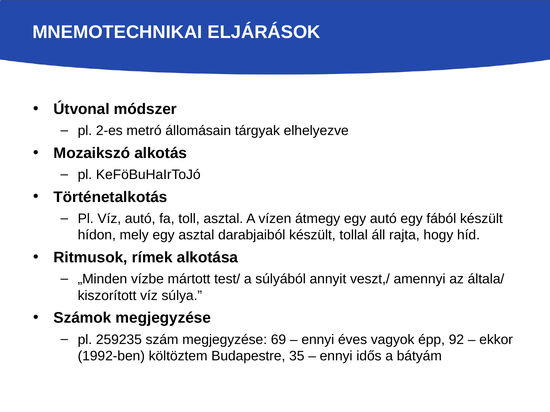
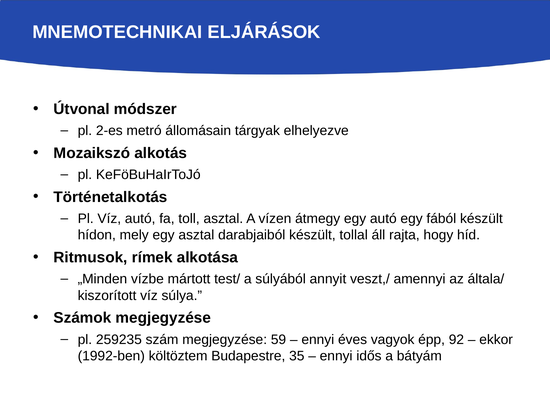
69: 69 -> 59 (278, 340)
